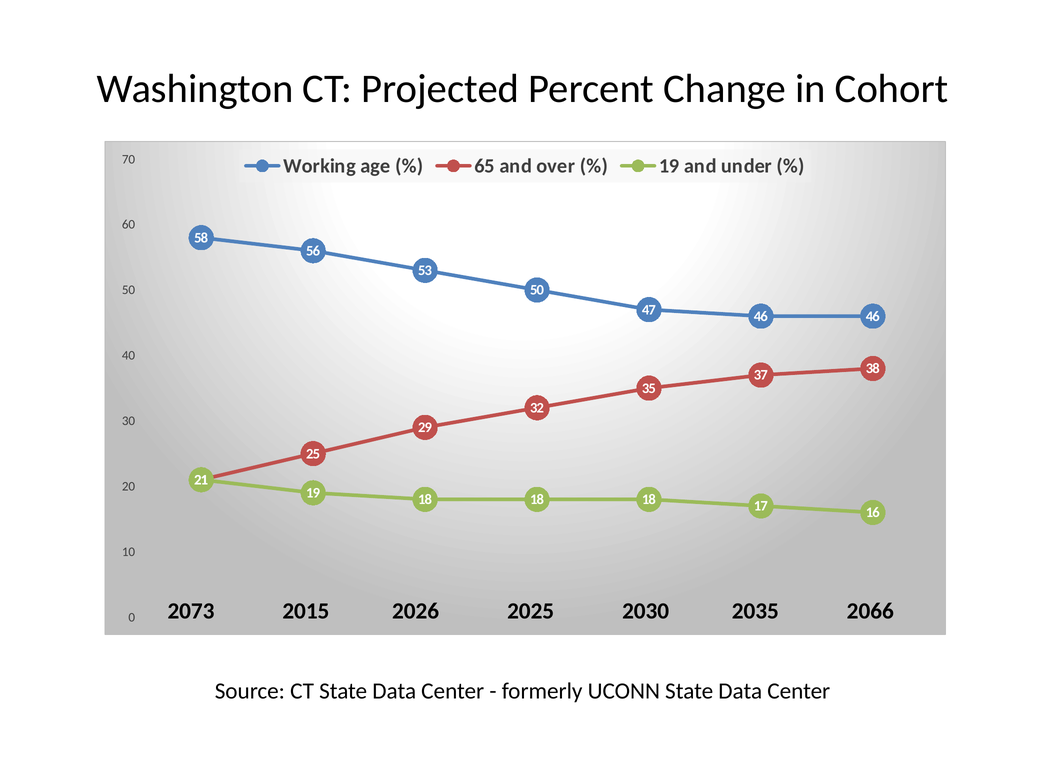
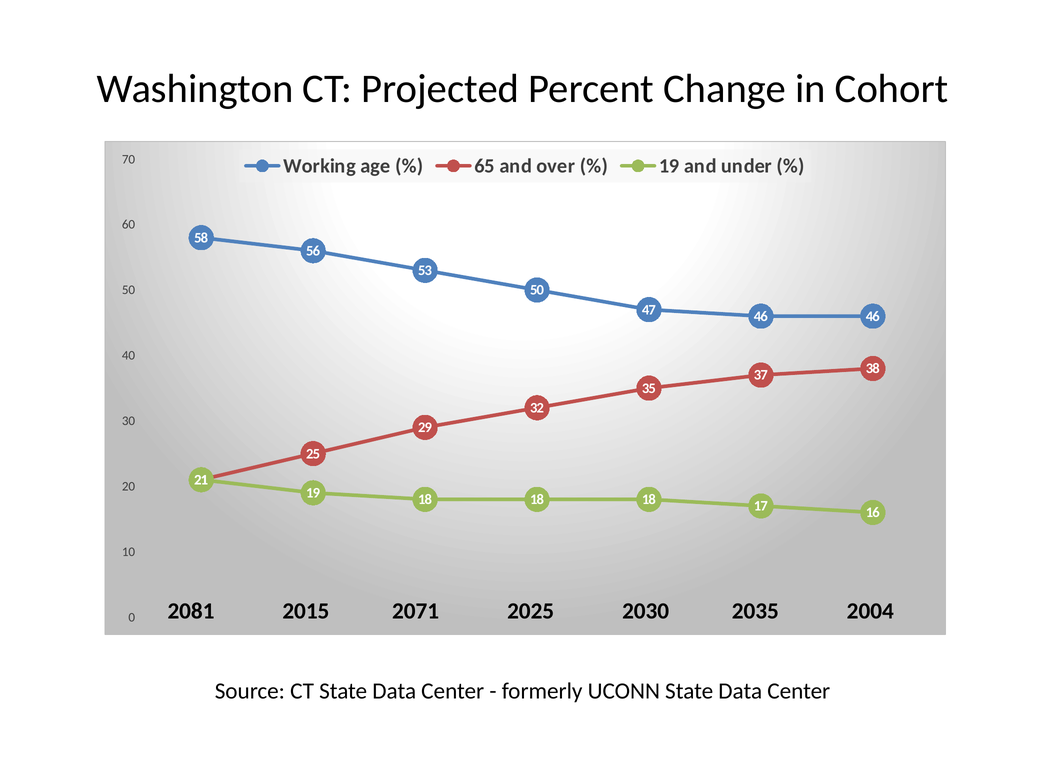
2073: 2073 -> 2081 (191, 611)
2026: 2026 -> 2071 (416, 611)
2066: 2066 -> 2004 (870, 611)
